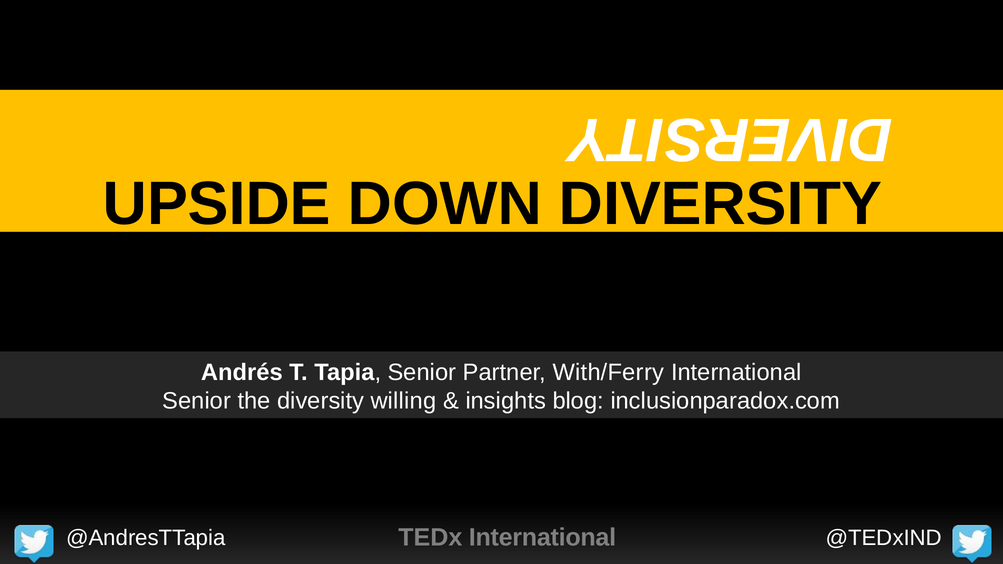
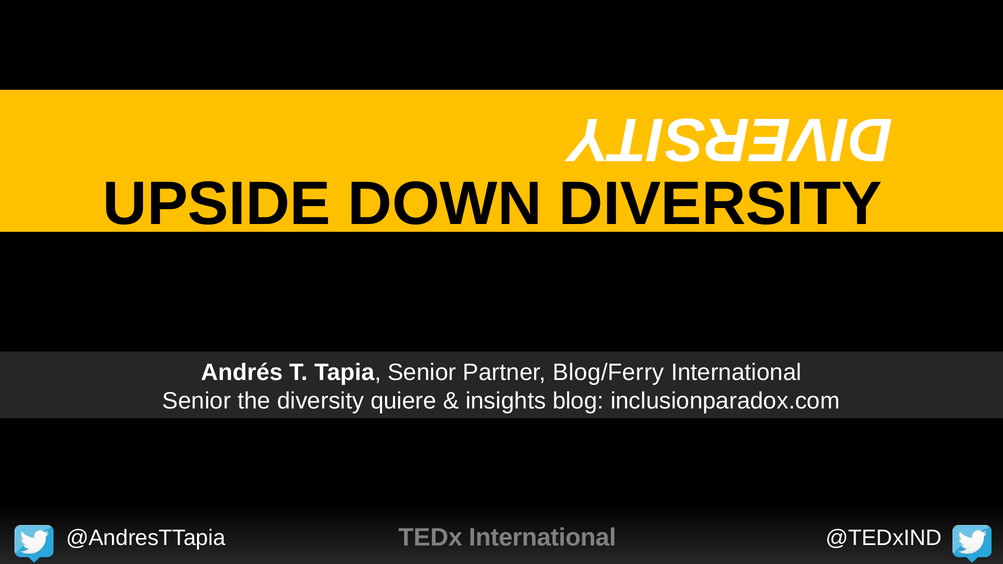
With/Ferry: With/Ferry -> Blog/Ferry (608, 372)
willing: willing -> quiere (404, 401)
